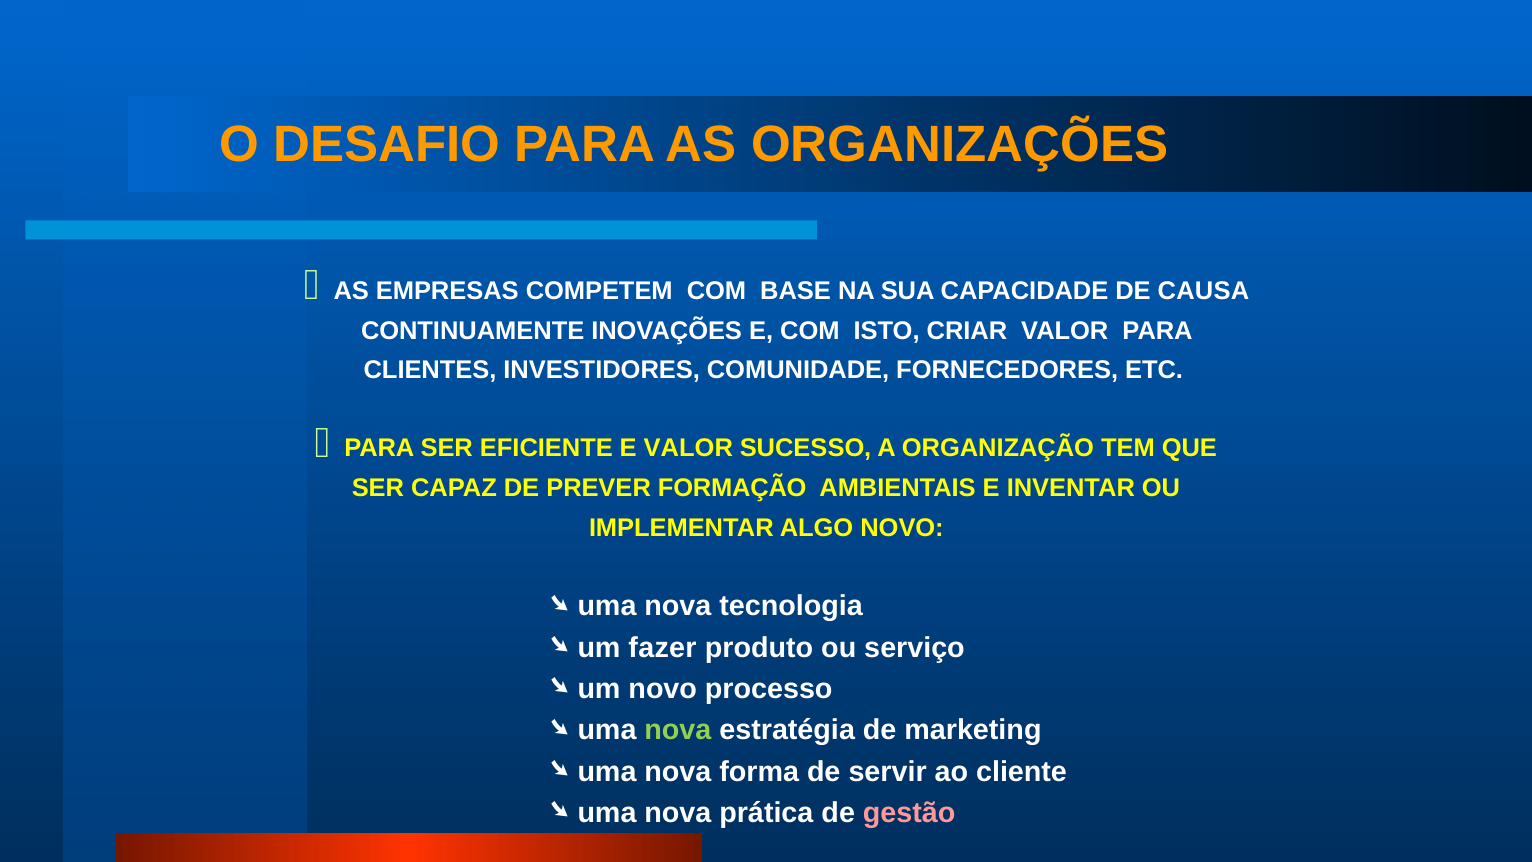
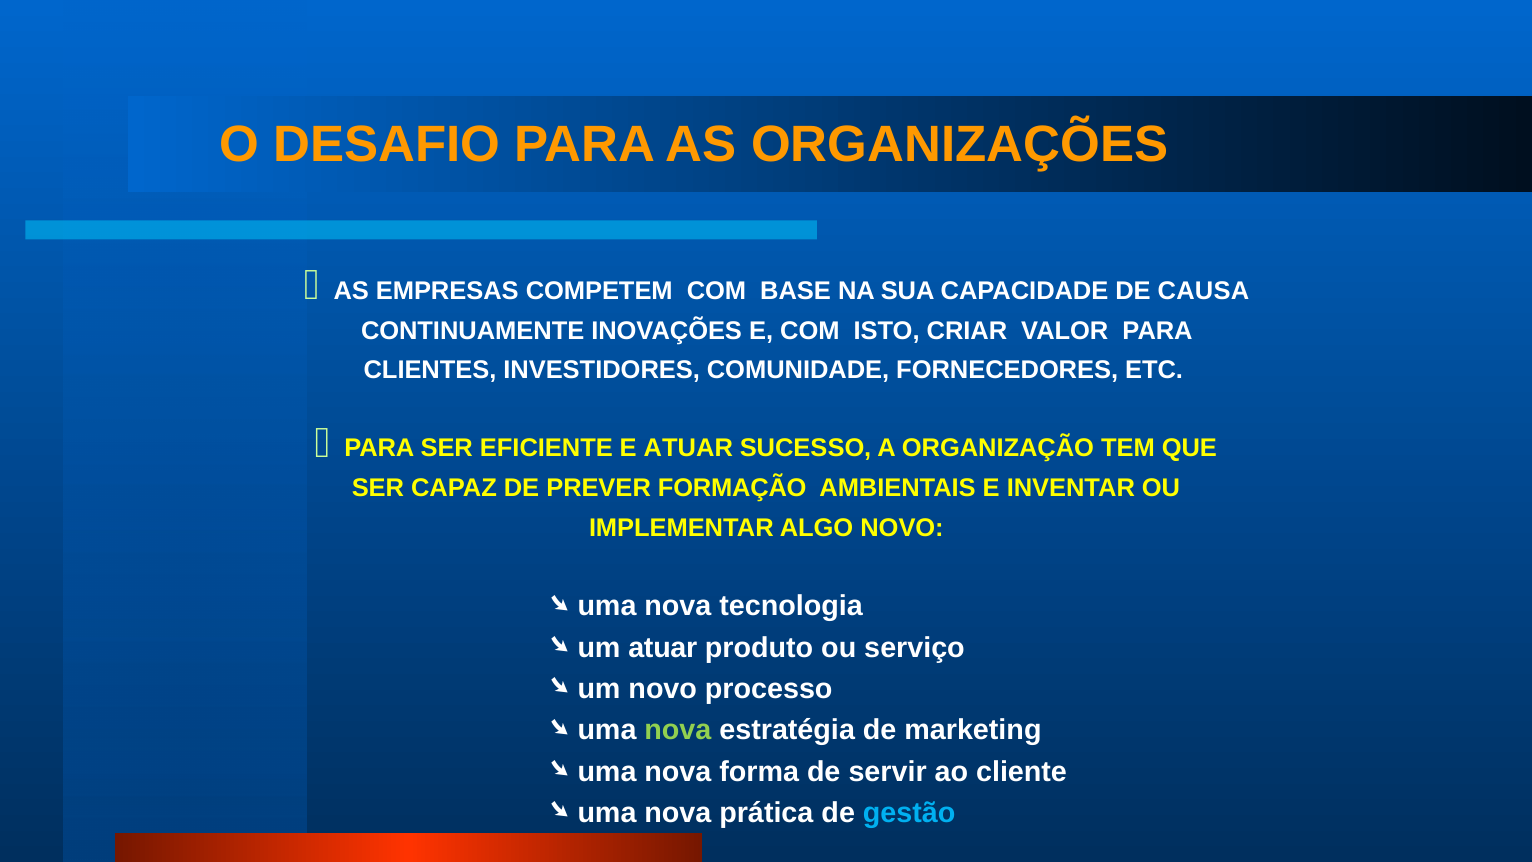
E VALOR: VALOR -> ATUAR (688, 448)
um fazer: fazer -> atuar (663, 648)
gestão colour: pink -> light blue (909, 813)
